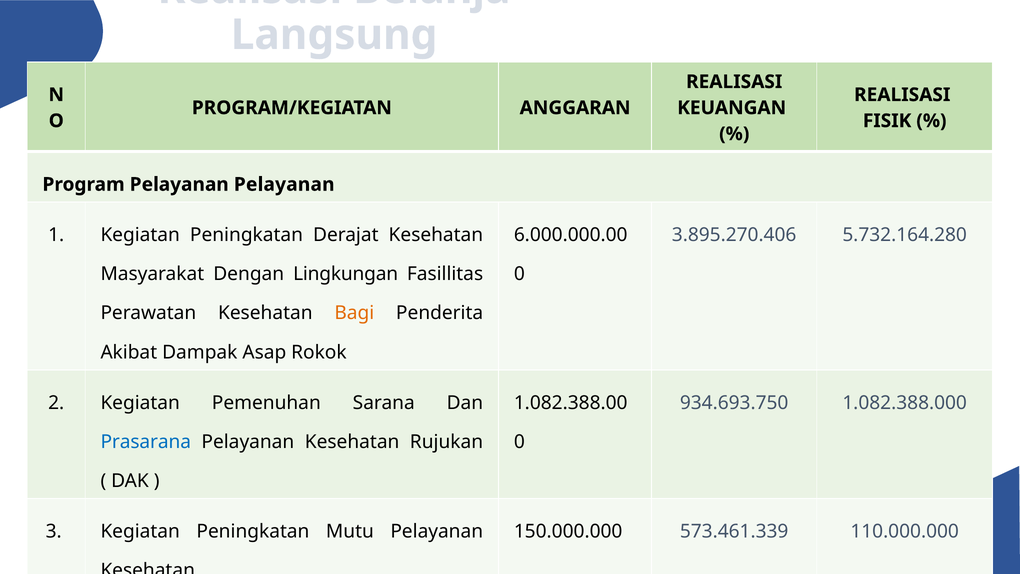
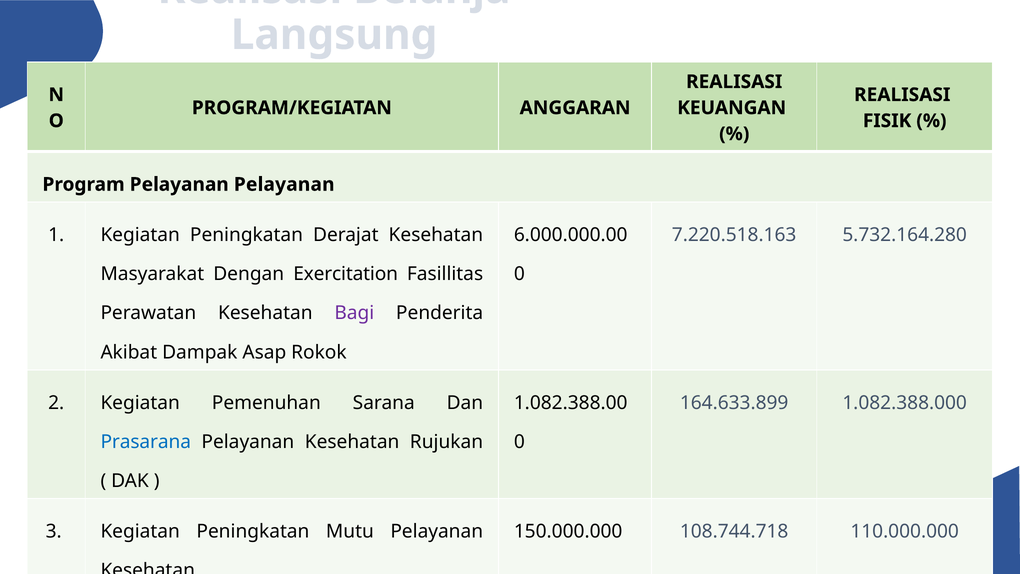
3.895.270.406: 3.895.270.406 -> 7.220.518.163 (734, 235)
Lingkungan: Lingkungan -> Exercitation (346, 274)
Bagi colour: orange -> purple (354, 313)
934.693.750: 934.693.750 -> 164.633.899 (734, 403)
573.461.339: 573.461.339 -> 108.744.718 (734, 531)
